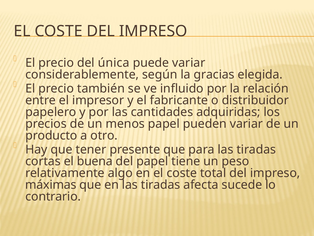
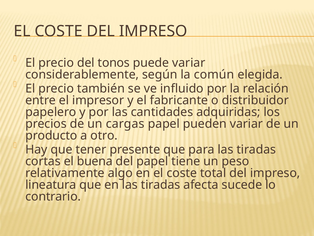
única: única -> tonos (114, 63)
gracias: gracias -> común (214, 74)
menos: menos -> cargas (125, 123)
máximas: máximas -> lineatura (51, 184)
